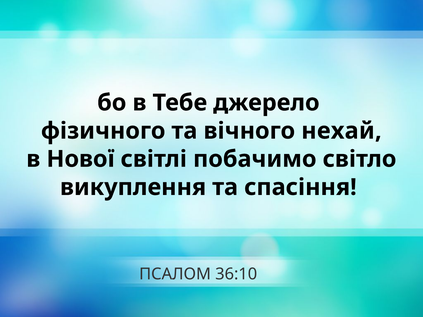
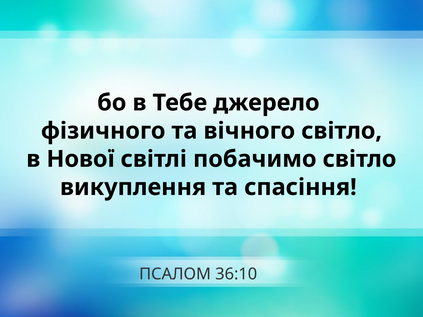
вічного нехай: нехай -> світло (342, 131)
